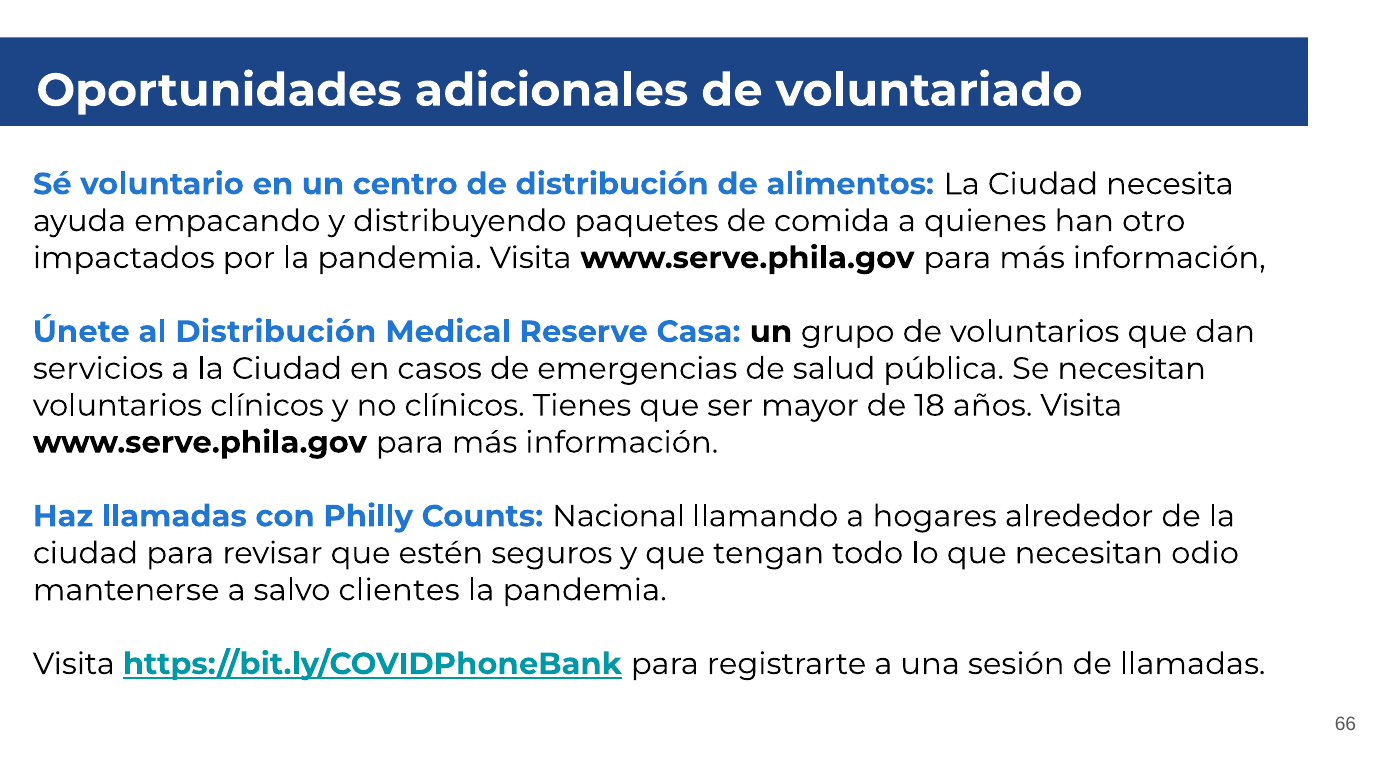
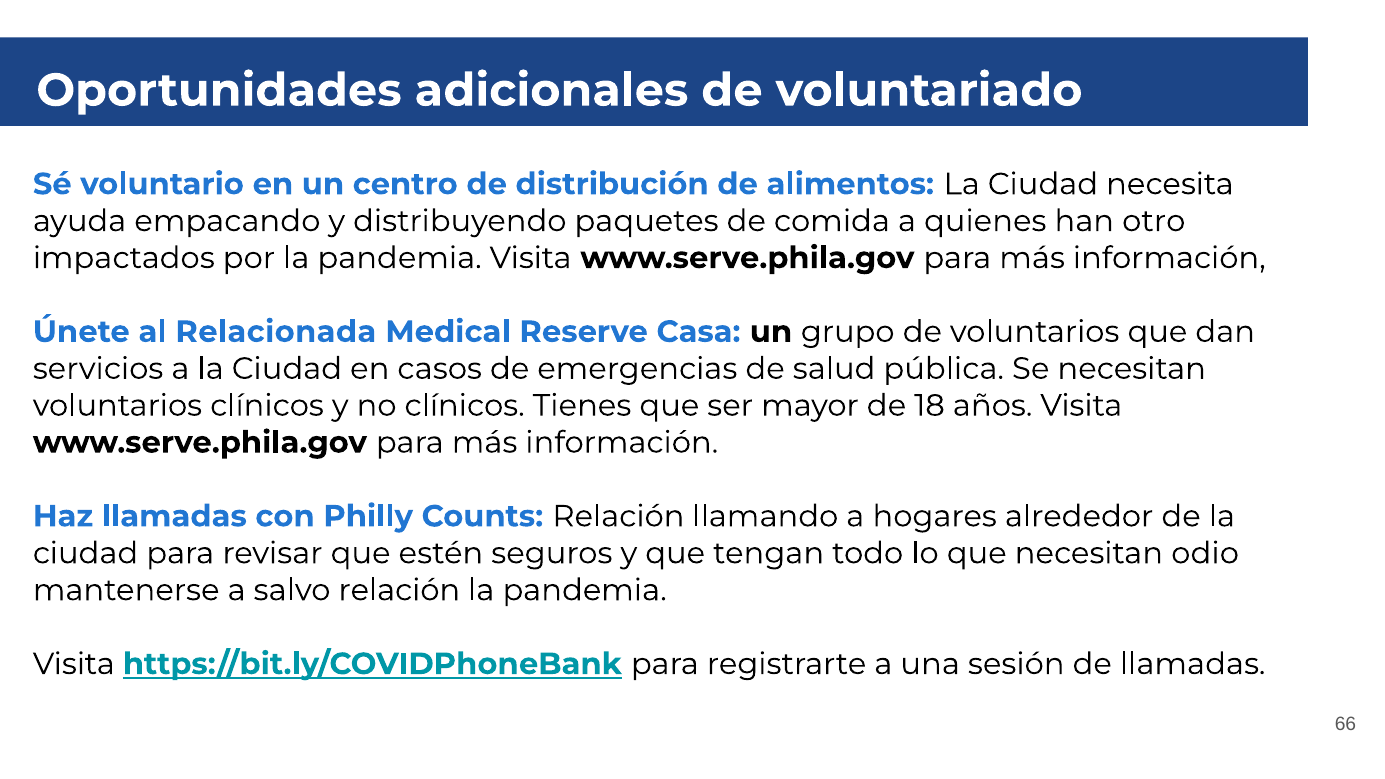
al Distribución: Distribución -> Relacionada (276, 332)
Counts Nacional: Nacional -> Relación (618, 516)
salvo clientes: clientes -> relación (399, 590)
